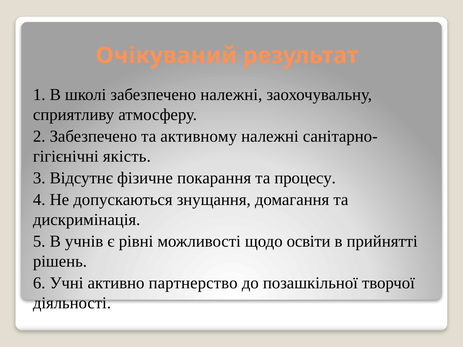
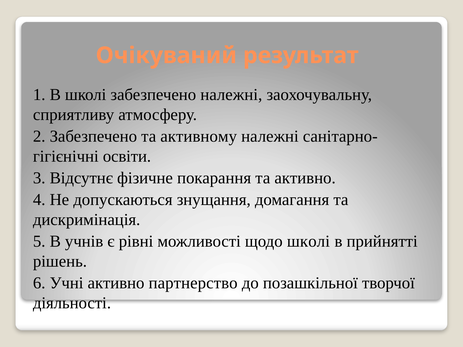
якість: якість -> освіти (127, 156)
та процесу: процесу -> активно (305, 178)
щодо освіти: освіти -> школі (308, 241)
